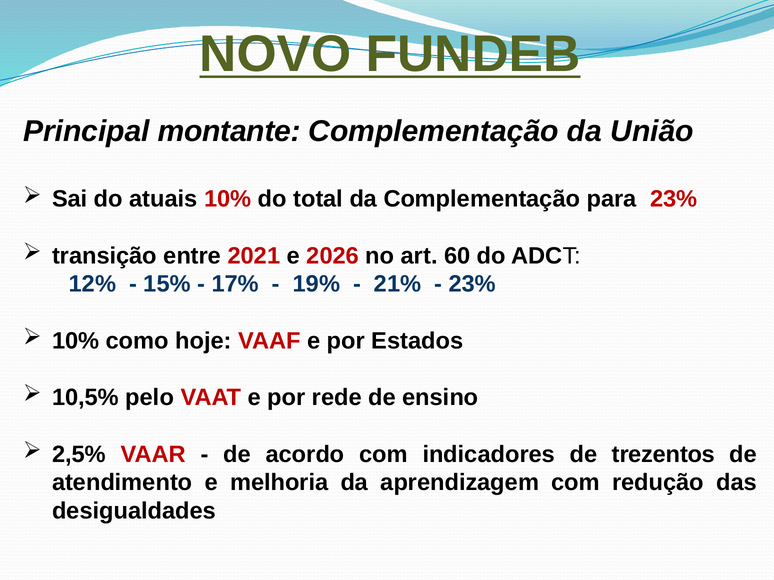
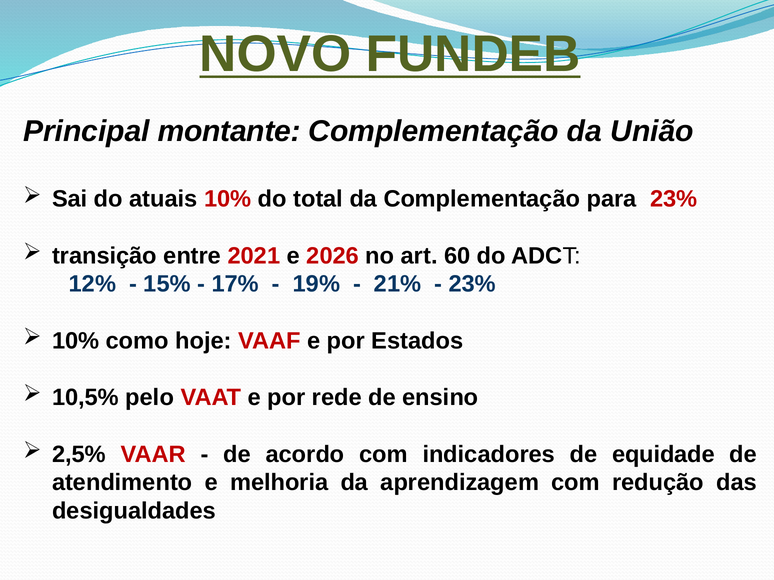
trezentos: trezentos -> equidade (663, 455)
